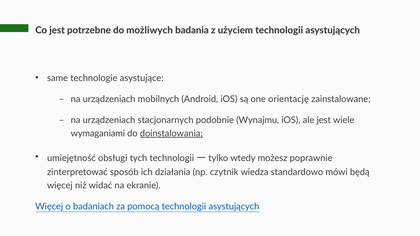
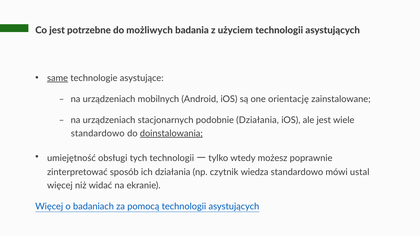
same underline: none -> present (58, 78)
podobnie Wynajmu: Wynajmu -> Działania (258, 120)
wymaganiami: wymaganiami -> standardowo (98, 134)
będą: będą -> ustal (360, 172)
